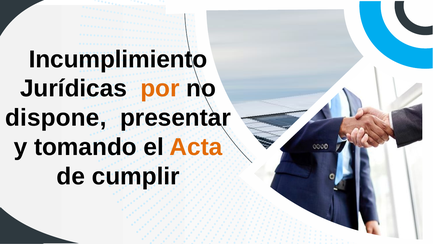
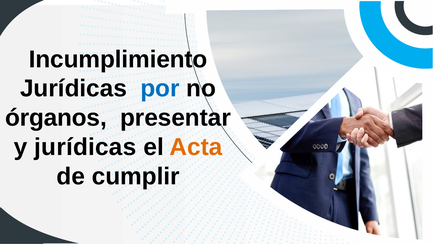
por colour: orange -> blue (160, 88)
dispone: dispone -> órganos (56, 118)
y tomando: tomando -> jurídicas (85, 147)
